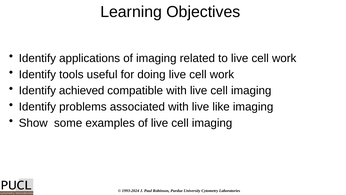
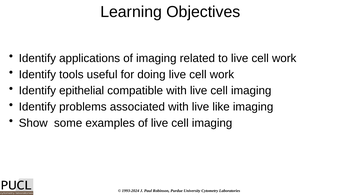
achieved: achieved -> epithelial (82, 90)
